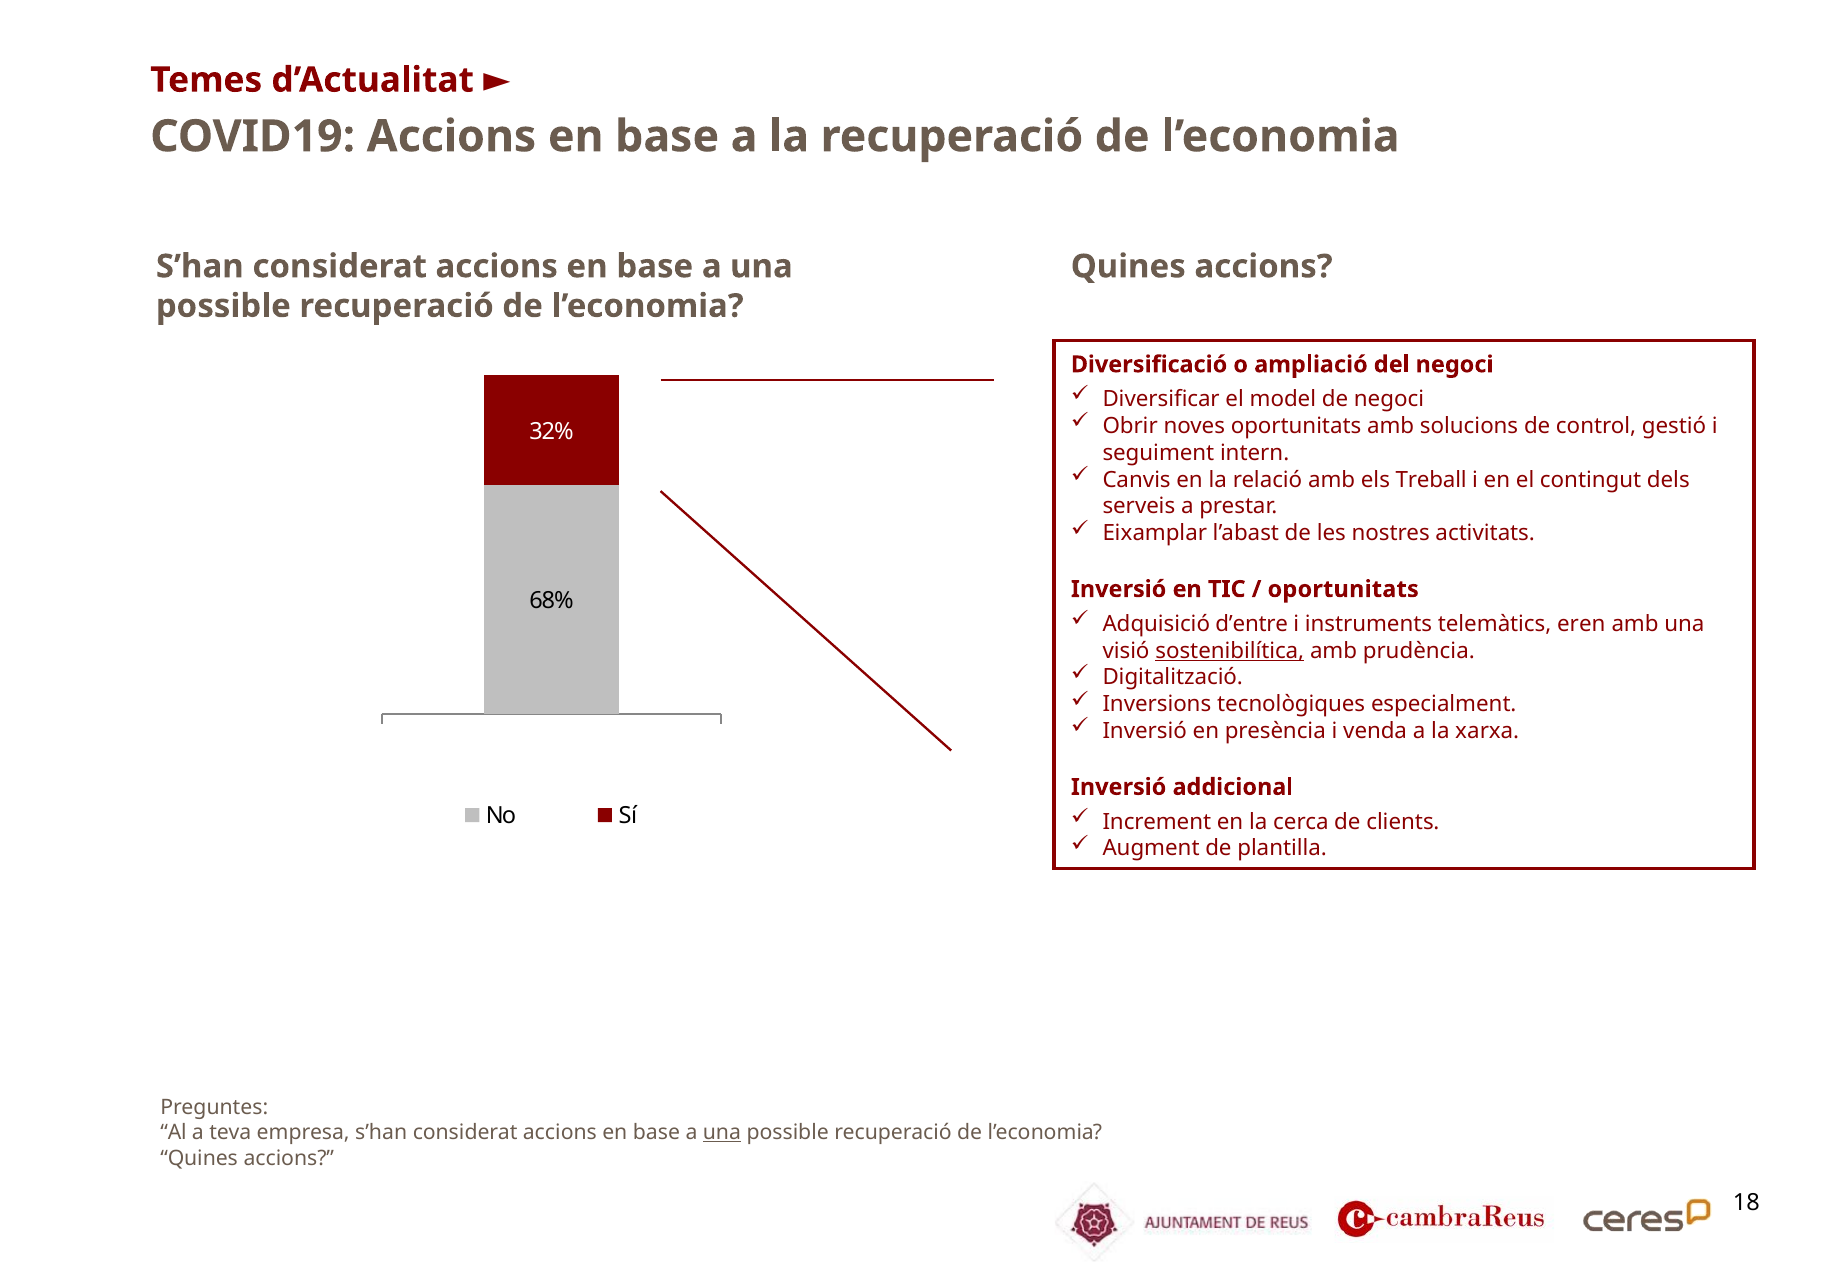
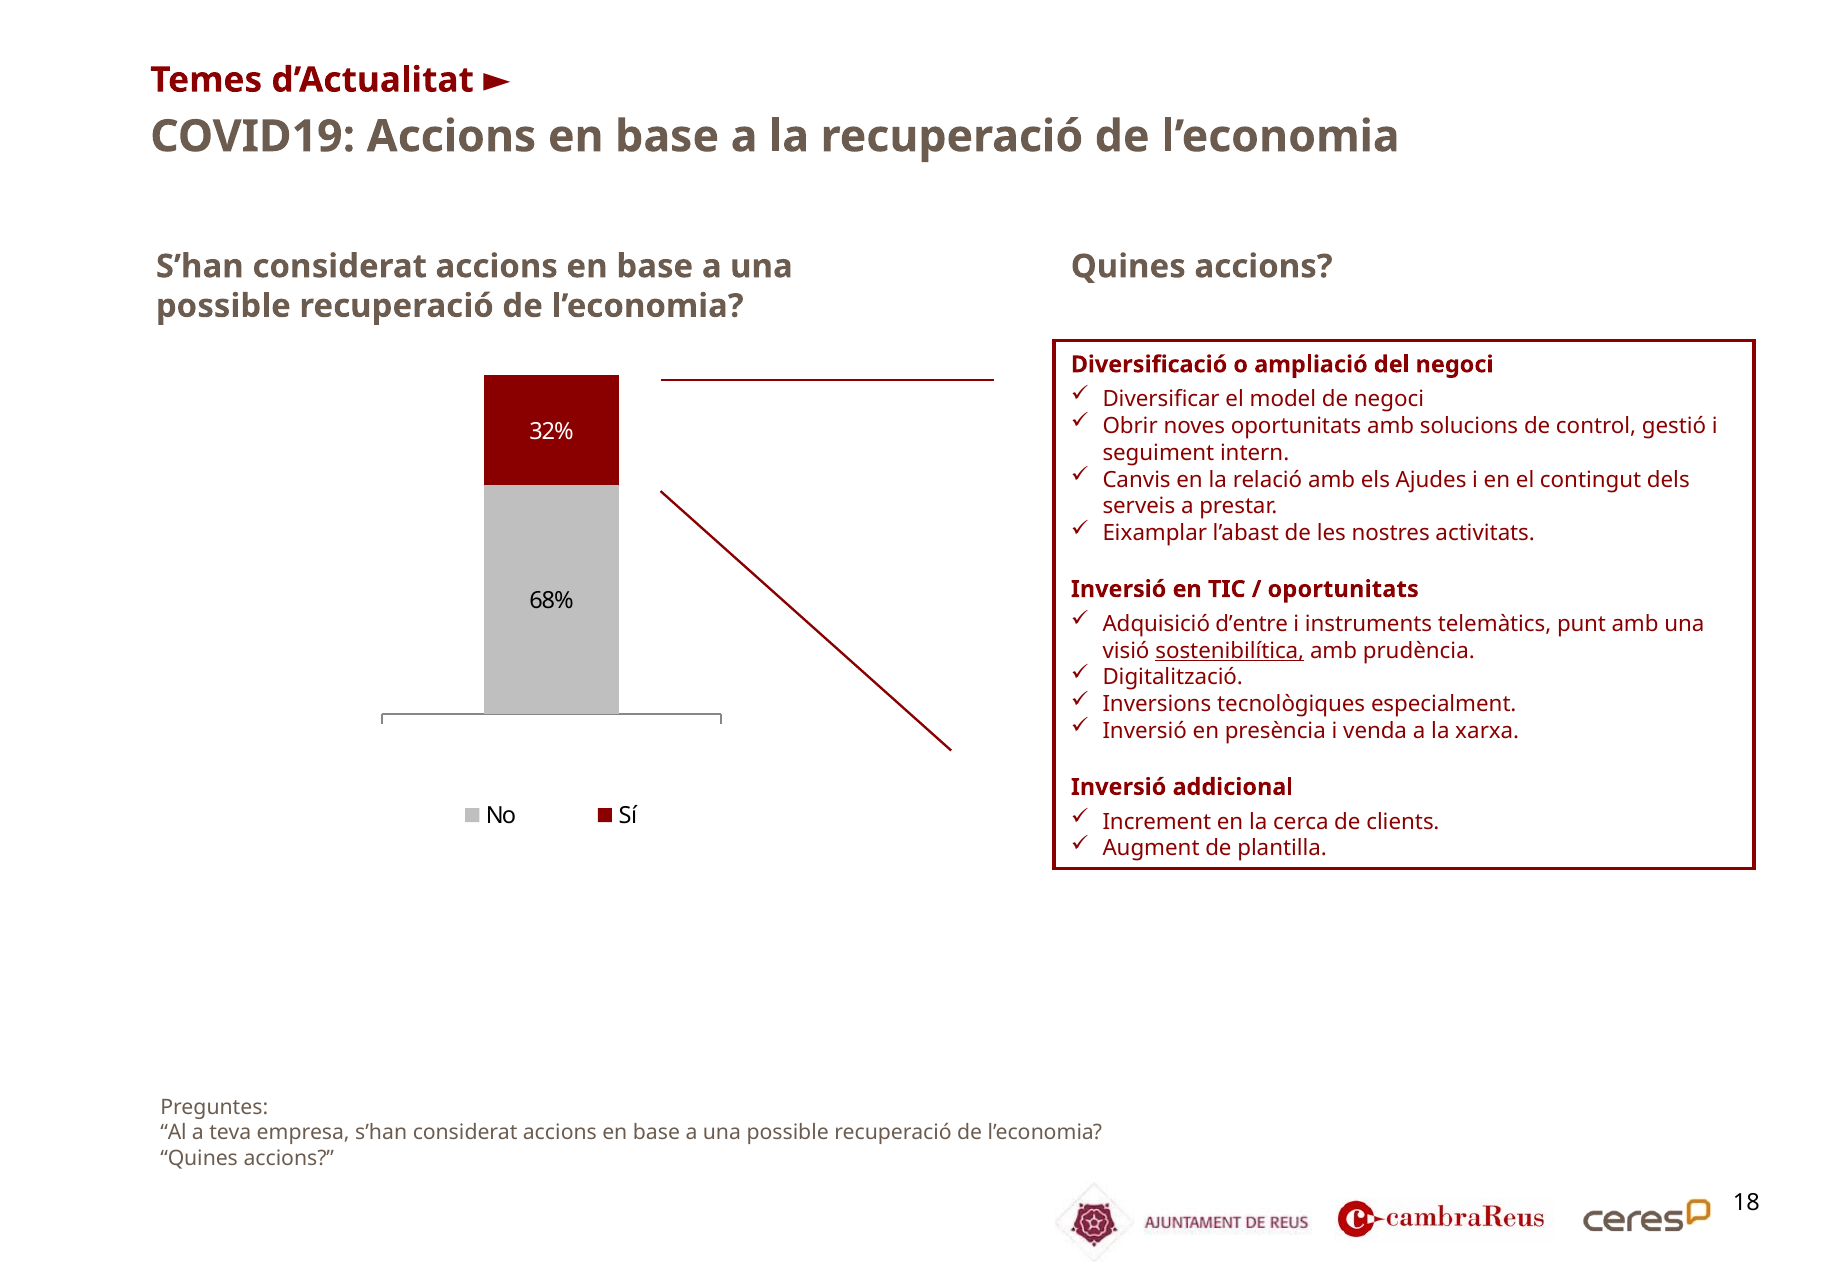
Treball: Treball -> Ajudes (1431, 480)
eren: eren -> punt (1581, 624)
una underline: present -> none (722, 1132)
